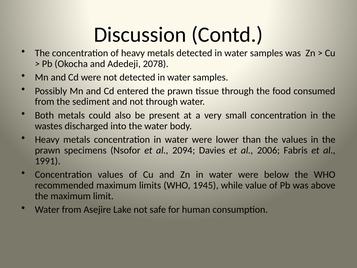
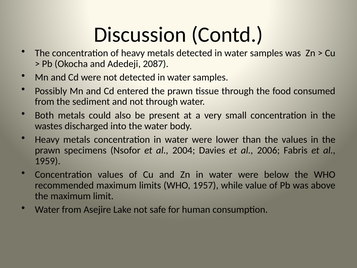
2078: 2078 -> 2087 (156, 64)
2094: 2094 -> 2004 (184, 150)
1991: 1991 -> 1959 (48, 161)
1945: 1945 -> 1957 (206, 185)
